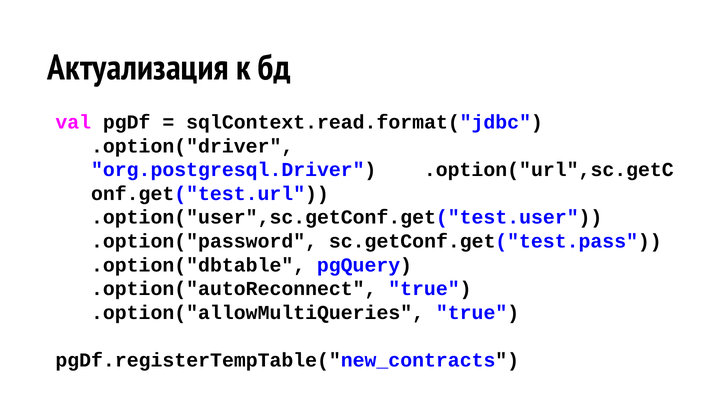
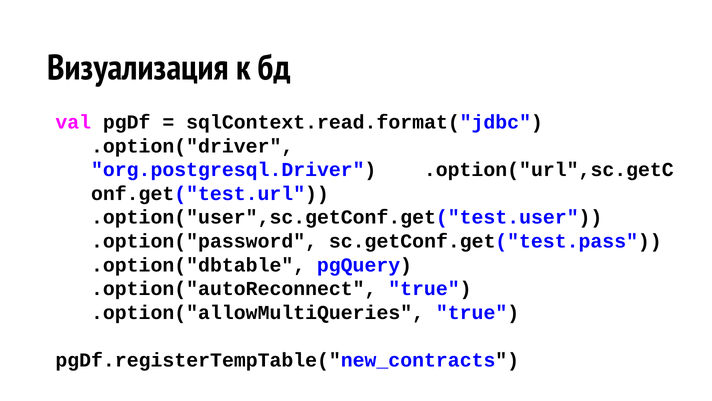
Актуализация: Актуализация -> Визуализация (138, 68)
